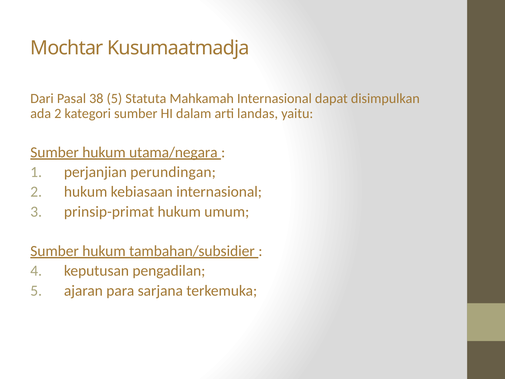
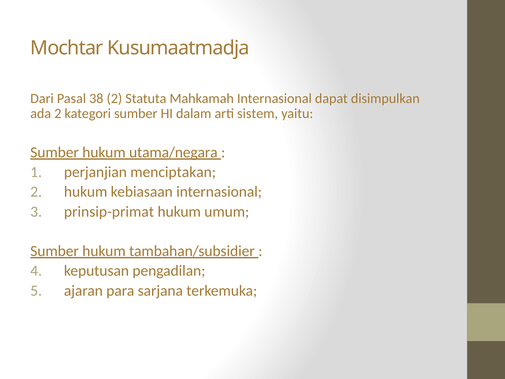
38 5: 5 -> 2 (114, 98)
landas: landas -> sistem (258, 114)
perundingan: perundingan -> menciptakan (173, 172)
